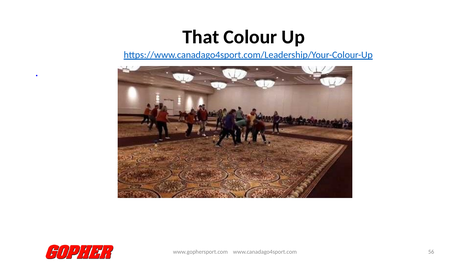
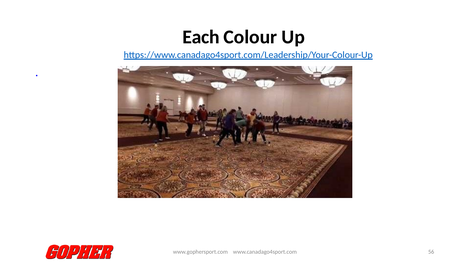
That: That -> Each (201, 37)
